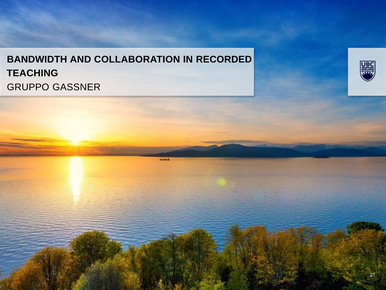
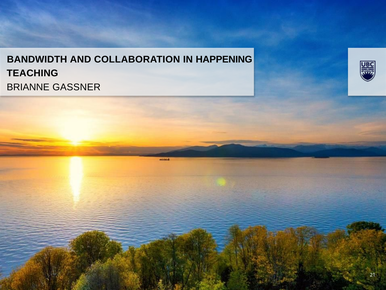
RECORDED: RECORDED -> HAPPENING (224, 59)
GRUPPO: GRUPPO -> BRIANNE (28, 87)
